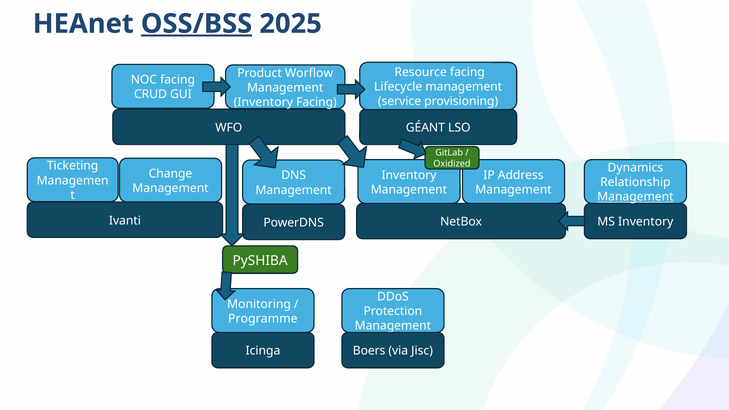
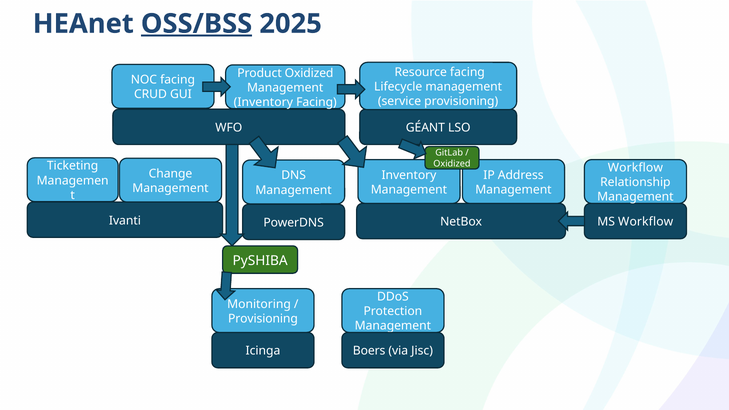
Product Worflow: Worflow -> Oxidized (309, 73)
Dynamics: Dynamics -> Workflow (635, 168)
Management underline: present -> none (635, 197)
MS Inventory: Inventory -> Workflow (646, 222)
Programme: Programme -> Provisioning (263, 319)
